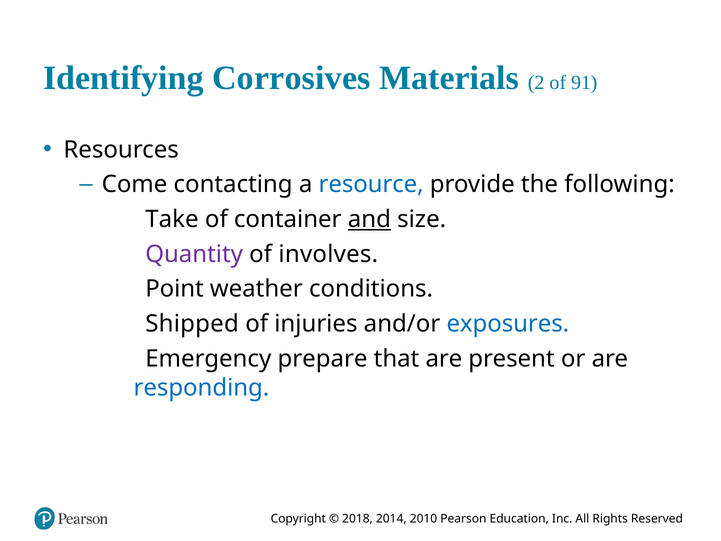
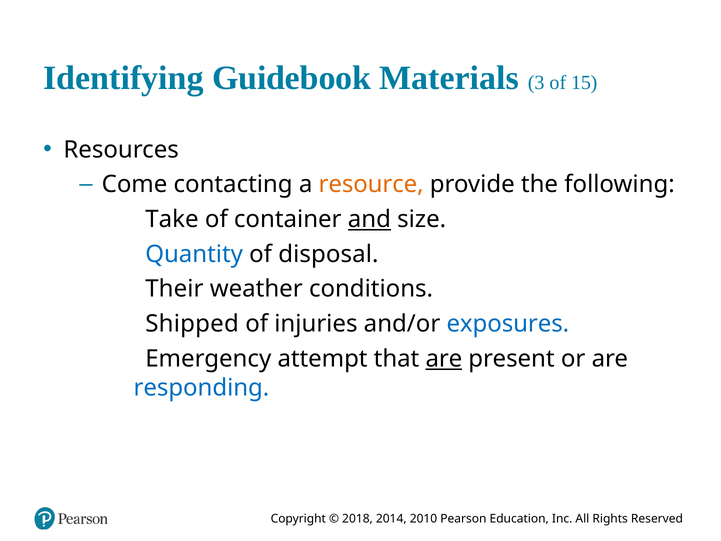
Corrosives: Corrosives -> Guidebook (292, 78)
2: 2 -> 3 (536, 83)
91: 91 -> 15 (584, 83)
resource colour: blue -> orange (371, 184)
Quantity colour: purple -> blue (194, 254)
involves: involves -> disposal (328, 254)
Point: Point -> Their (174, 289)
prepare: prepare -> attempt (323, 359)
are underline: none -> present (444, 359)
